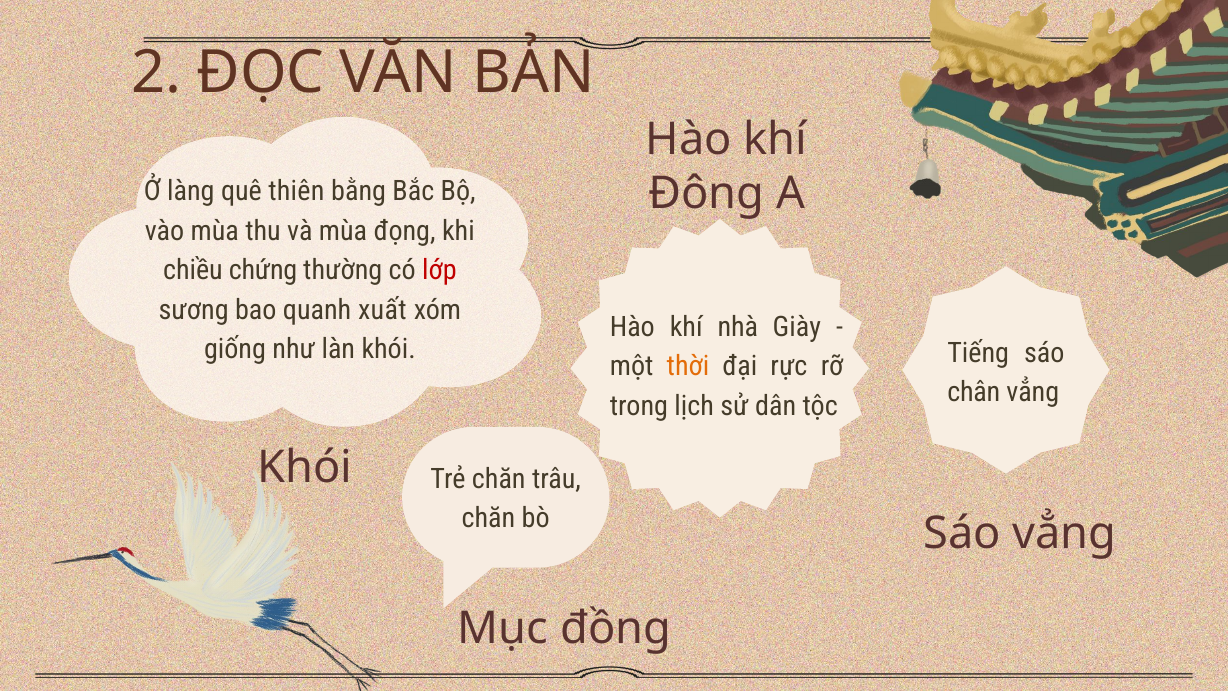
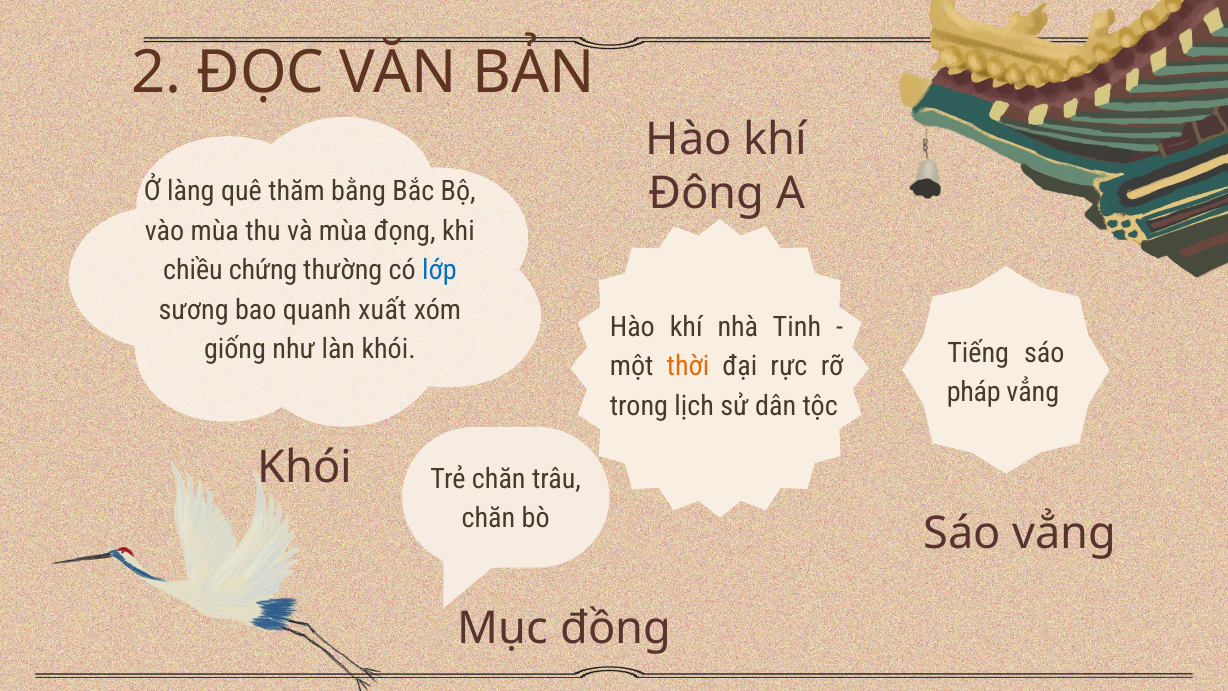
thiên: thiên -> thăm (297, 192)
lớp colour: red -> blue (439, 270)
Giày: Giày -> Tinh (797, 327)
chân: chân -> pháp (974, 392)
